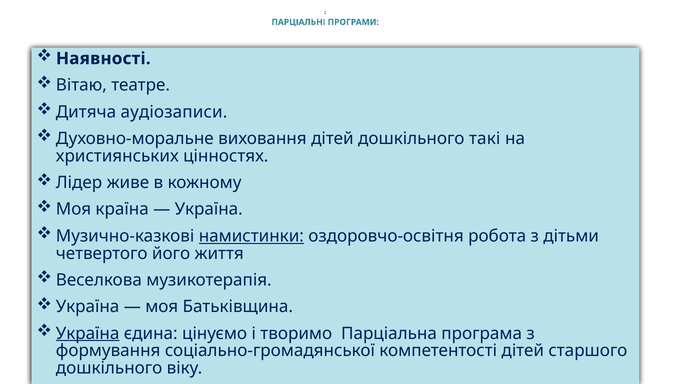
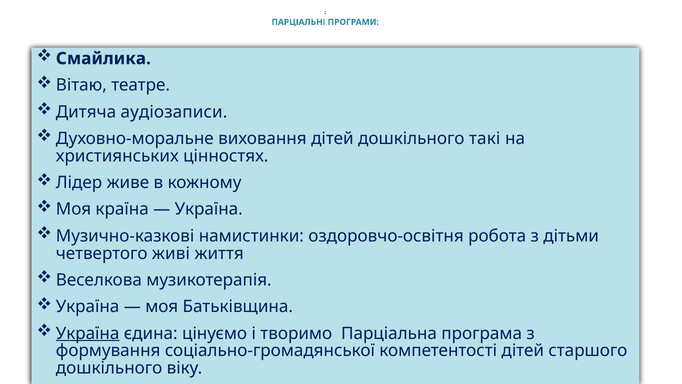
Наявності: Наявності -> Смайлика (103, 58)
намистинки underline: present -> none (251, 236)
його: його -> живі (171, 253)
